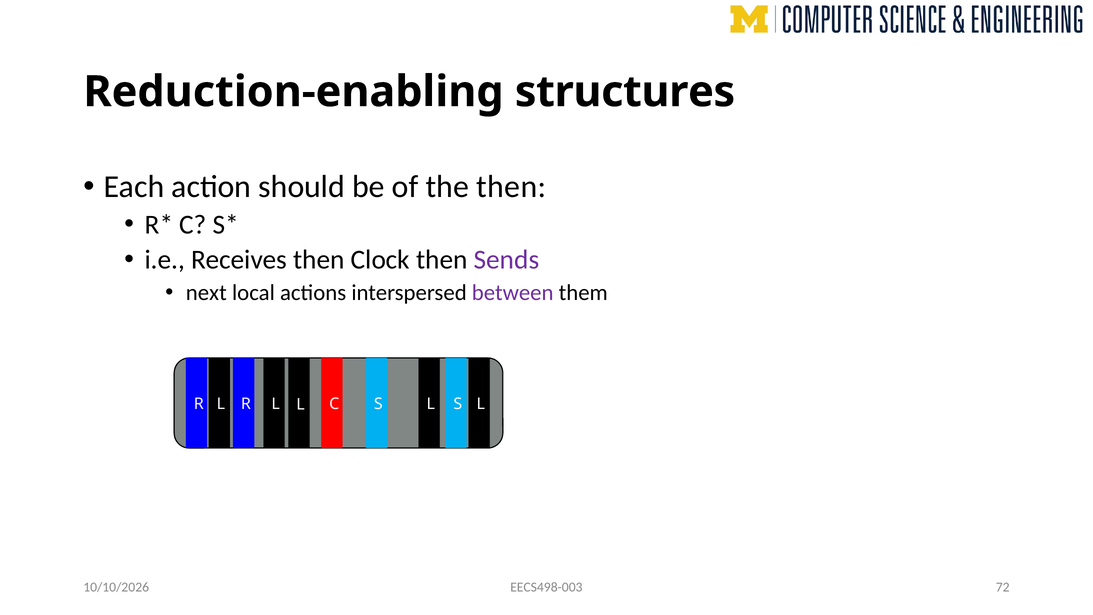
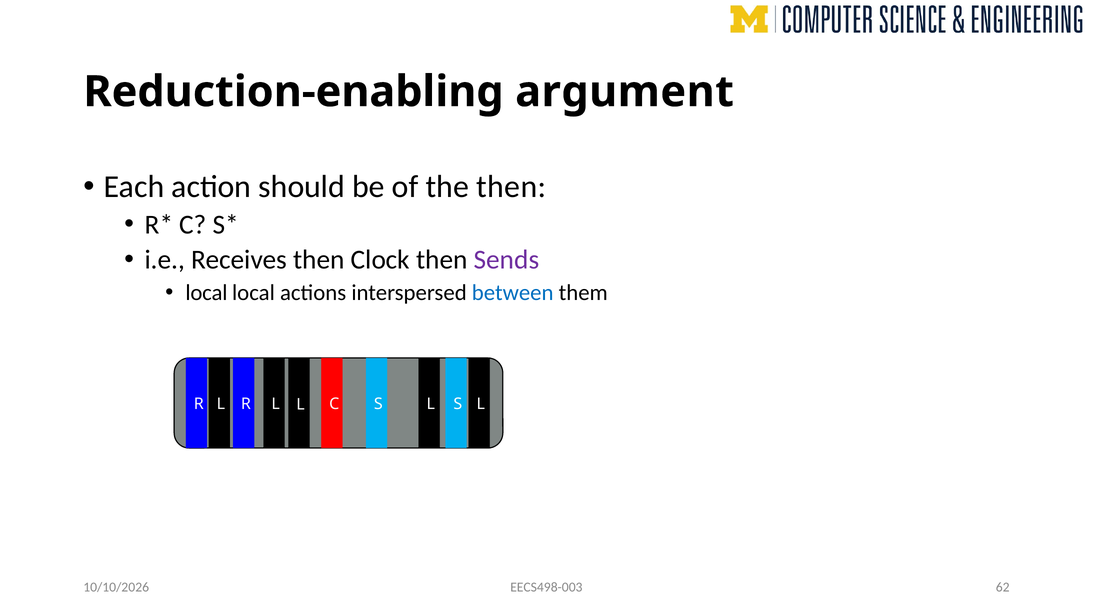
structures: structures -> argument (625, 92)
next: next -> local (206, 292)
between colour: purple -> blue (513, 292)
72: 72 -> 62 (1003, 587)
